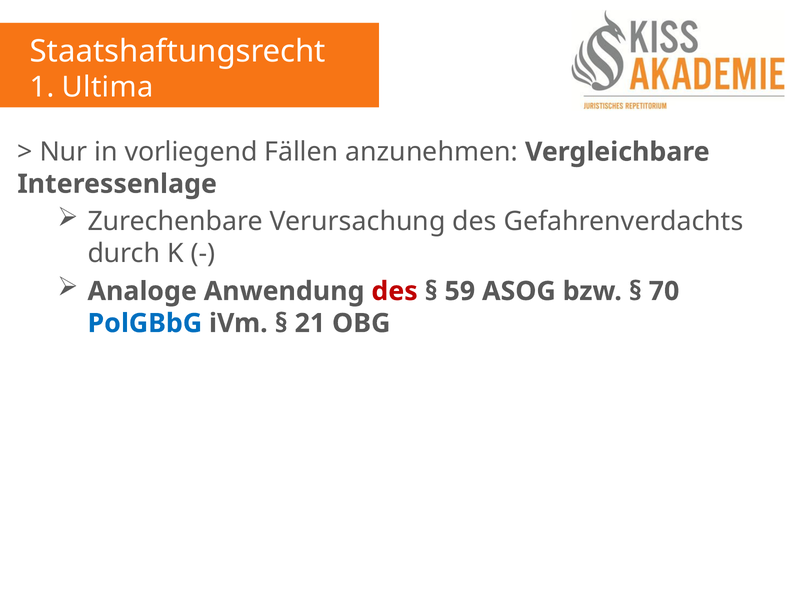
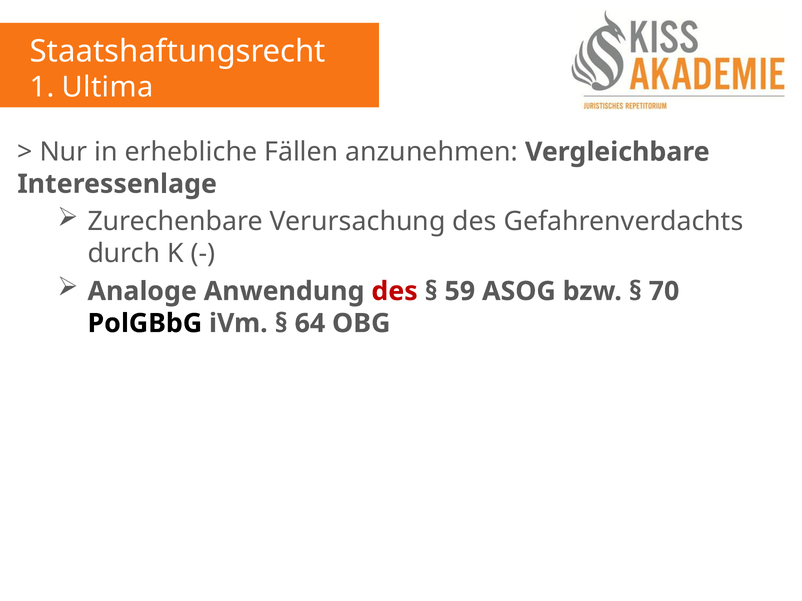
vorliegend: vorliegend -> erhebliche (191, 152)
PolGBbG colour: blue -> black (145, 324)
21: 21 -> 64 (310, 324)
